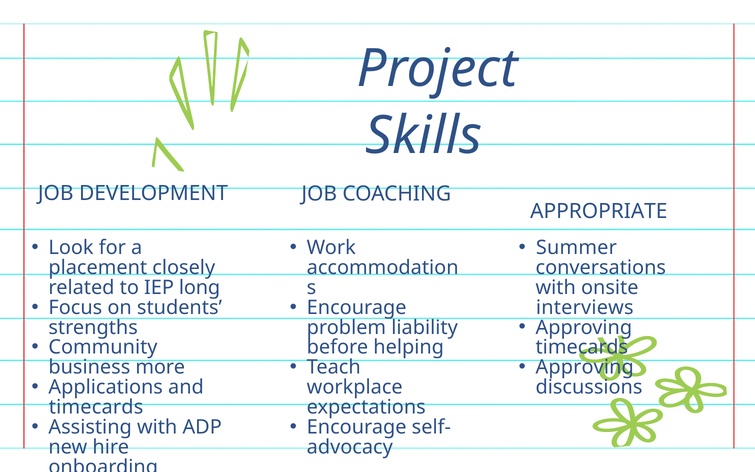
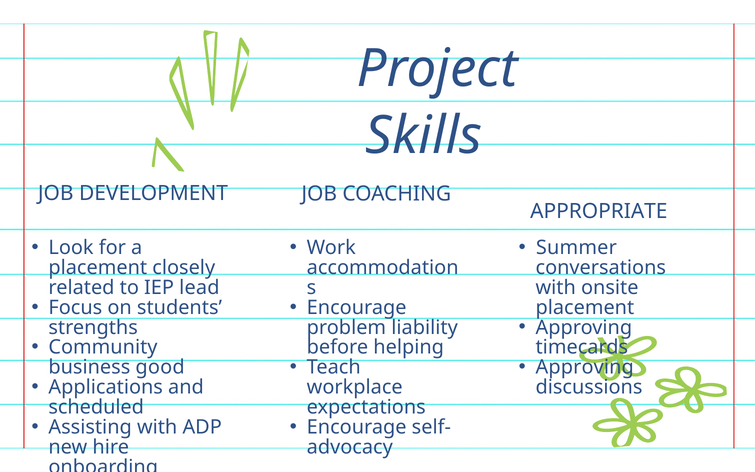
long: long -> lead (199, 288)
interviews: interviews -> placement (585, 307)
more: more -> good (160, 367)
timecards: timecards -> scheduled (96, 407)
